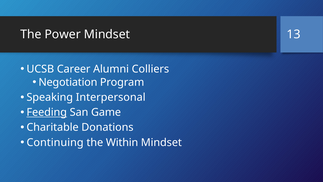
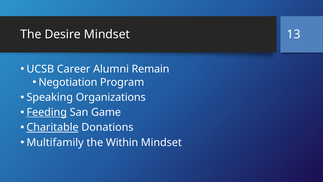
Power: Power -> Desire (63, 34)
Colliers: Colliers -> Remain (150, 69)
Interpersonal: Interpersonal -> Organizations (111, 97)
Charitable underline: none -> present (53, 127)
Continuing: Continuing -> Multifamily (55, 142)
